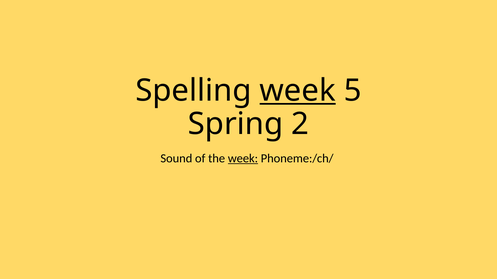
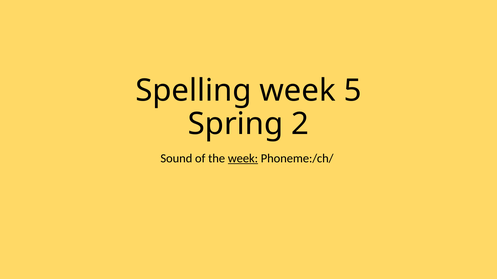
week underline: present -> none (298, 91)
